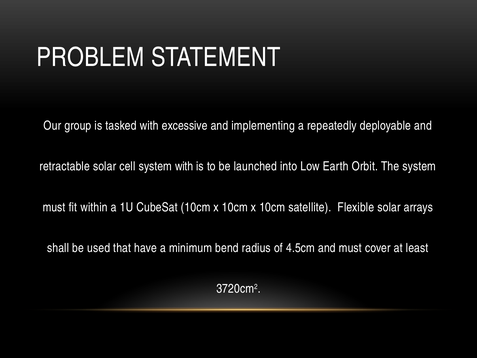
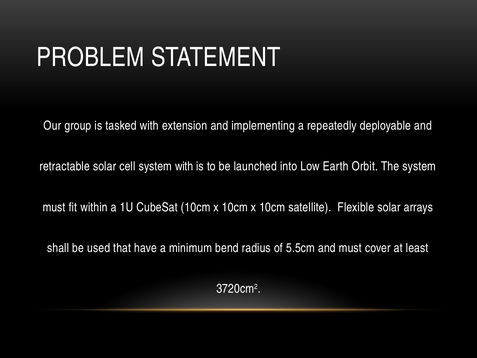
excessive: excessive -> extension (185, 126)
4.5cm: 4.5cm -> 5.5cm (300, 248)
